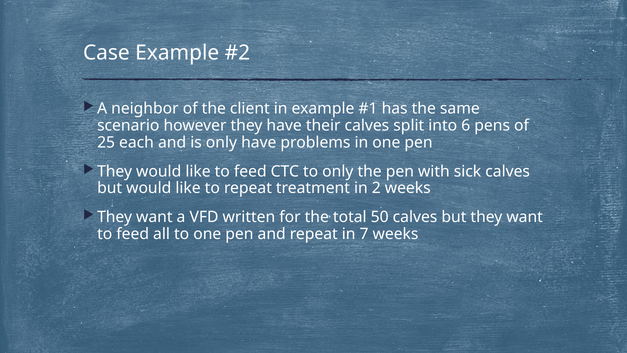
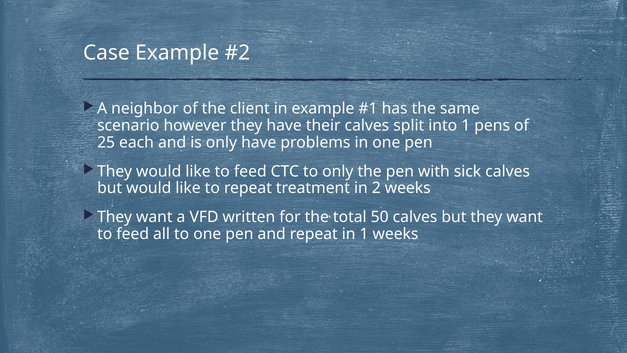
into 6: 6 -> 1 (466, 126)
in 7: 7 -> 1 (364, 234)
